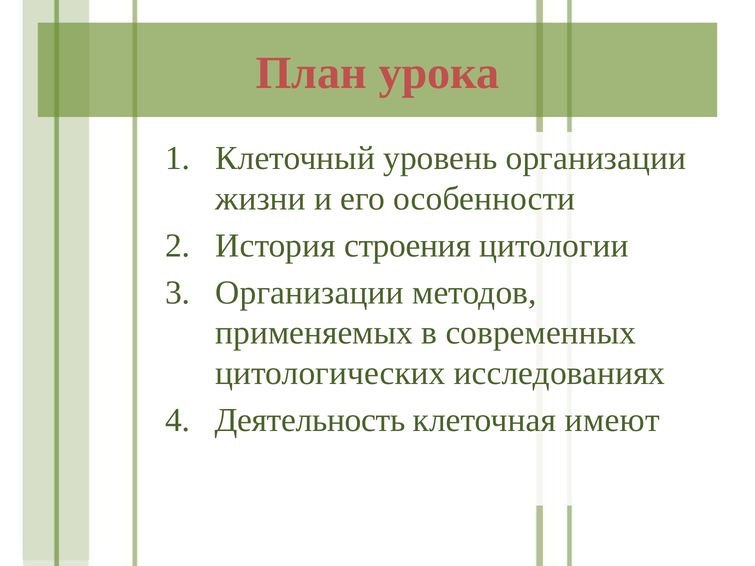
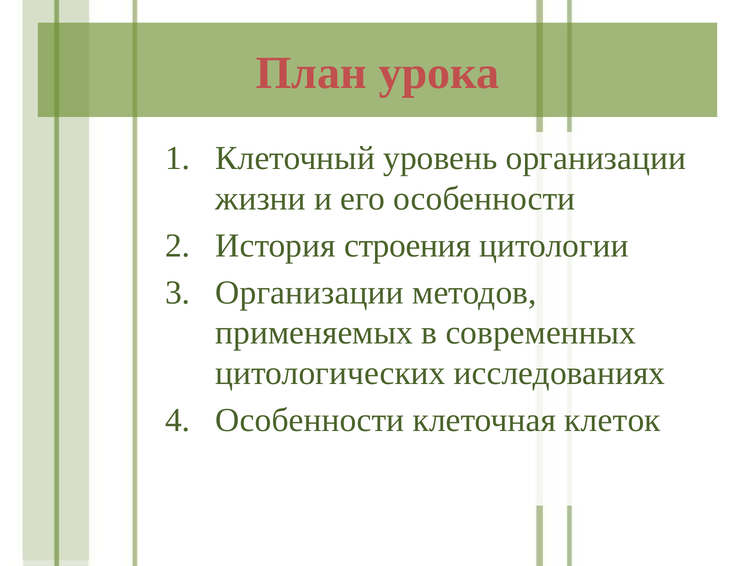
Деятельность: Деятельность -> Особенности (310, 420)
имеют: имеют -> клеток (613, 420)
